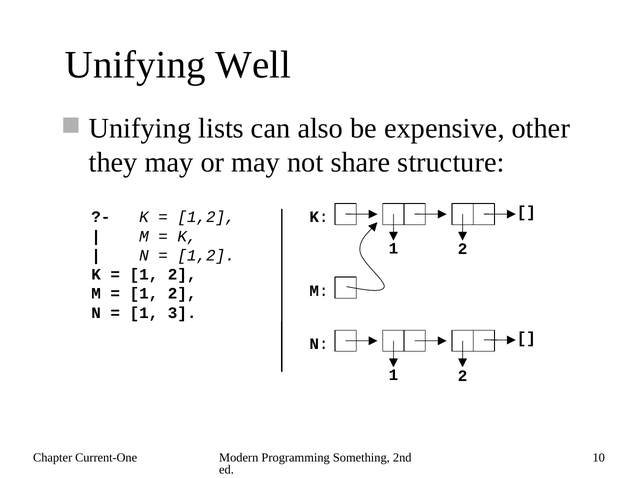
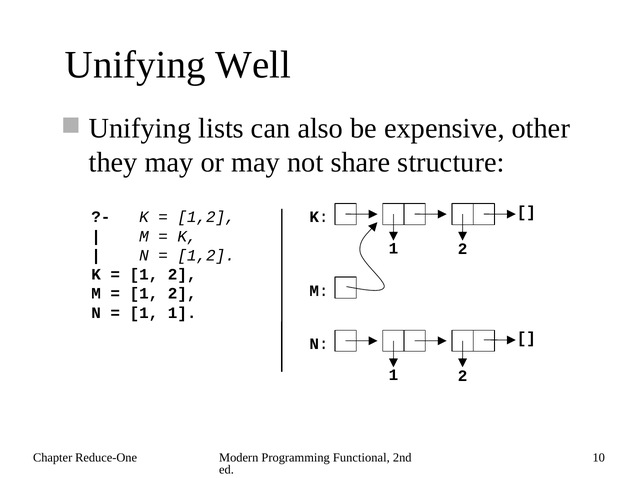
1 3: 3 -> 1 (182, 313)
Current-One: Current-One -> Reduce-One (106, 458)
Something: Something -> Functional (361, 458)
